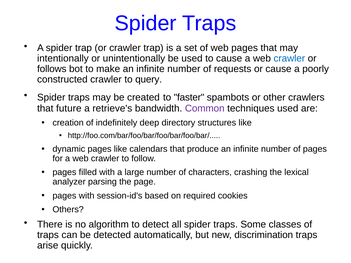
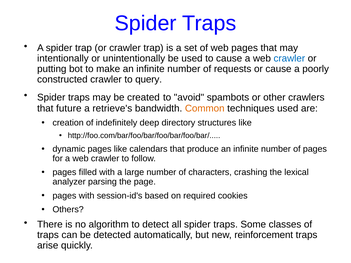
follows: follows -> putting (52, 69)
faster: faster -> avoid (189, 98)
Common colour: purple -> orange (205, 109)
discrimination: discrimination -> reinforcement (264, 235)
